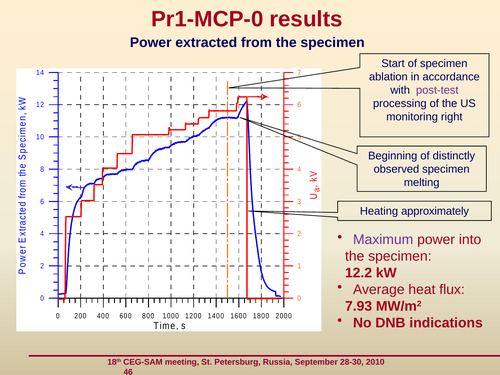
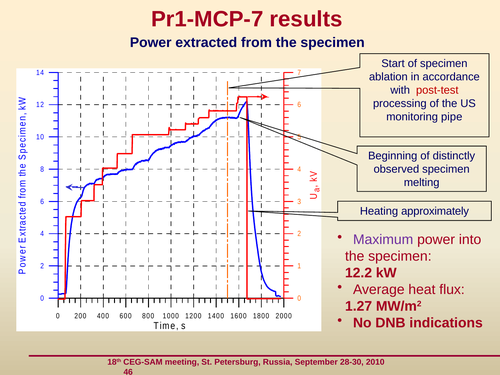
Pr1-MCP-0: Pr1-MCP-0 -> Pr1-MCP-7 (207, 19)
post-test colour: purple -> red (437, 90)
right: right -> pipe (452, 117)
7.93: 7.93 -> 1.27 (359, 306)
